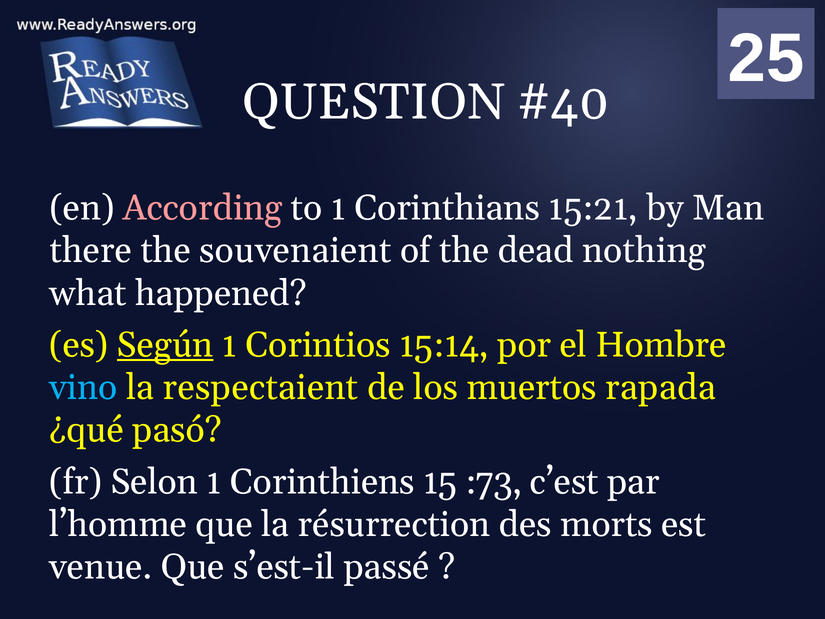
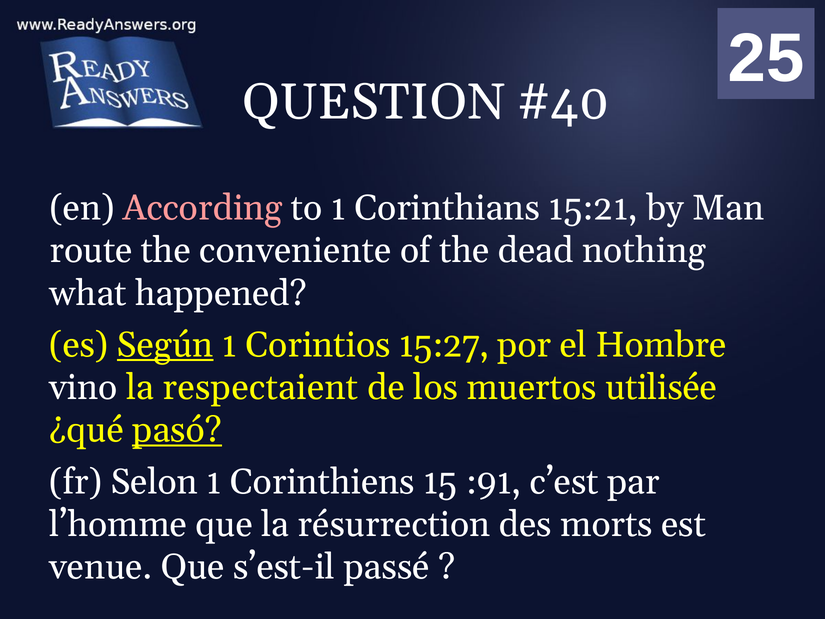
there: there -> route (91, 251)
souvenaient: souvenaient -> conveniente (295, 251)
15:14: 15:14 -> 15:27 (444, 345)
vino colour: light blue -> white (83, 387)
rapada: rapada -> utilisée (661, 387)
pasó underline: none -> present (177, 430)
:73: :73 -> :91 (493, 482)
